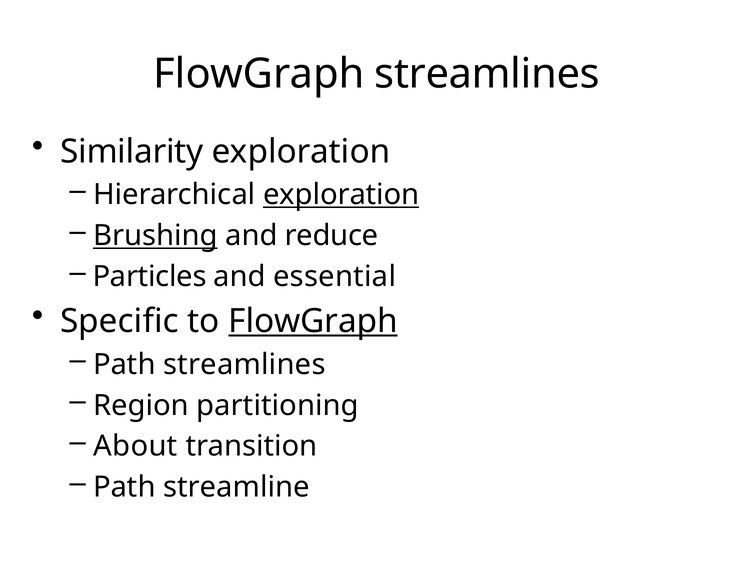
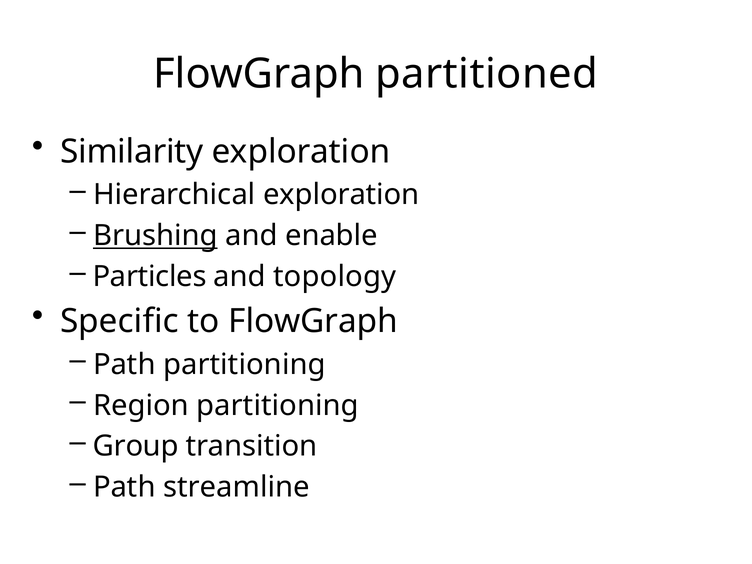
FlowGraph streamlines: streamlines -> partitioned (487, 74)
exploration underline: present -> none (341, 195)
reduce: reduce -> enable (331, 236)
essential: essential -> topology (335, 277)
FlowGraph underline: present -> none (313, 321)
Path streamlines: streamlines -> partitioning (244, 364)
About: About -> Group (136, 446)
